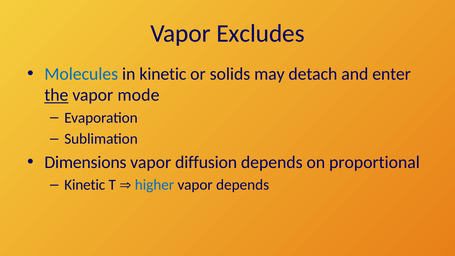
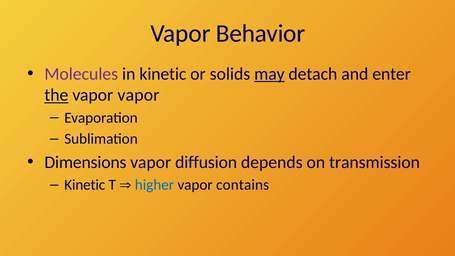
Excludes: Excludes -> Behavior (261, 33)
Molecules colour: blue -> purple (81, 74)
may underline: none -> present (269, 74)
vapor mode: mode -> vapor (138, 95)
proportional: proportional -> transmission (375, 162)
vapor depends: depends -> contains (243, 185)
